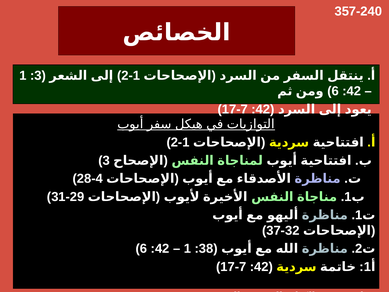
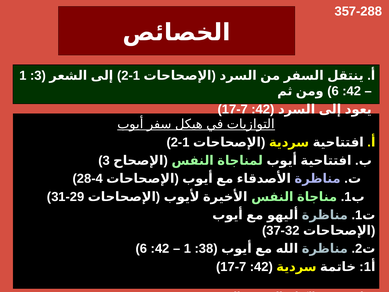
357-240: 357-240 -> 357-288 (358, 11)
